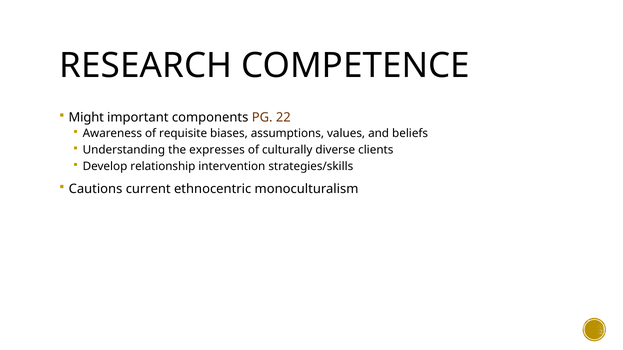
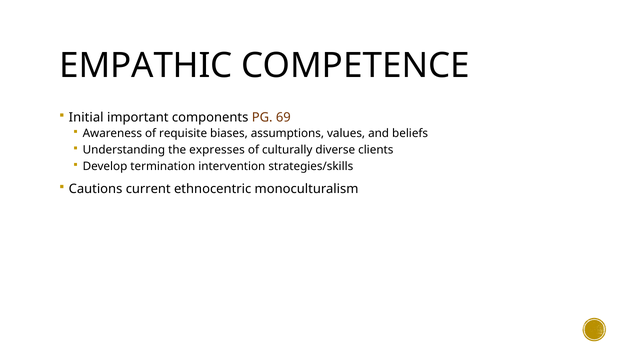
RESEARCH: RESEARCH -> EMPATHIC (146, 66)
Might: Might -> Initial (86, 118)
22: 22 -> 69 (283, 118)
relationship: relationship -> termination (163, 167)
